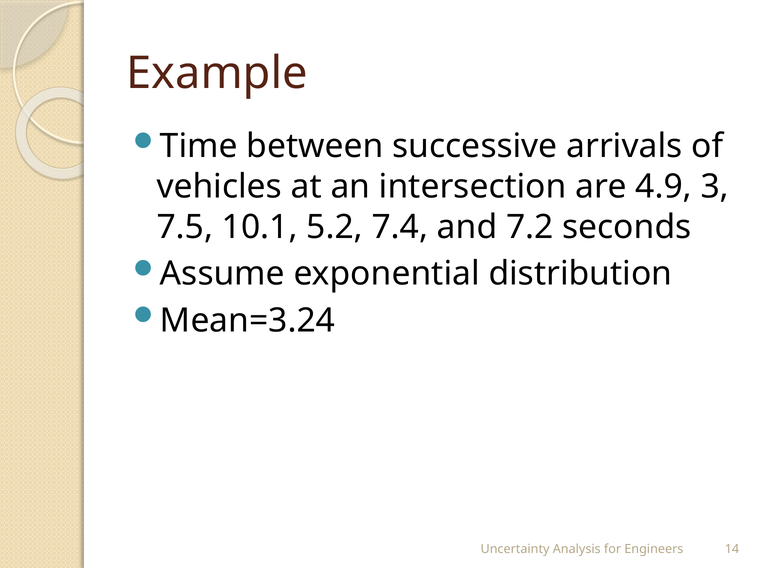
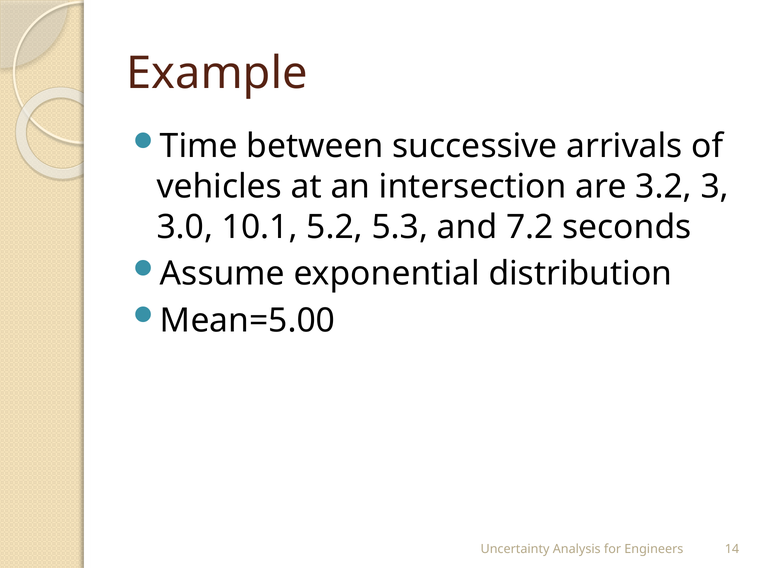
4.9: 4.9 -> 3.2 (664, 187)
7.5: 7.5 -> 3.0 (185, 227)
7.4: 7.4 -> 5.3 (400, 227)
Mean=3.24: Mean=3.24 -> Mean=5.00 (248, 320)
